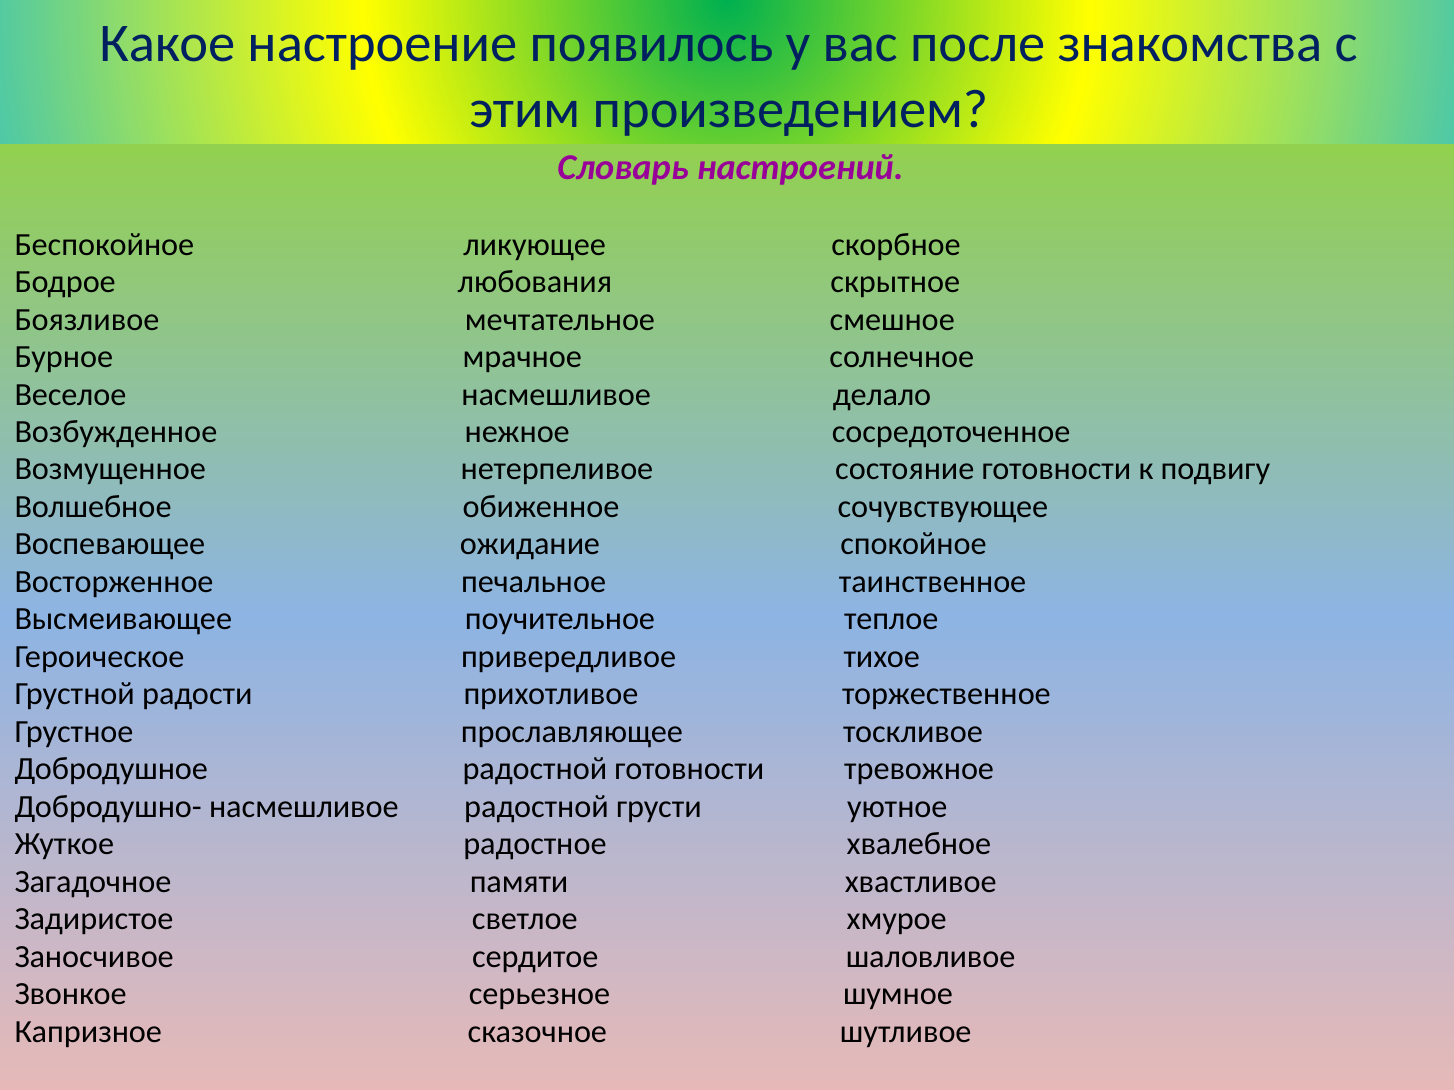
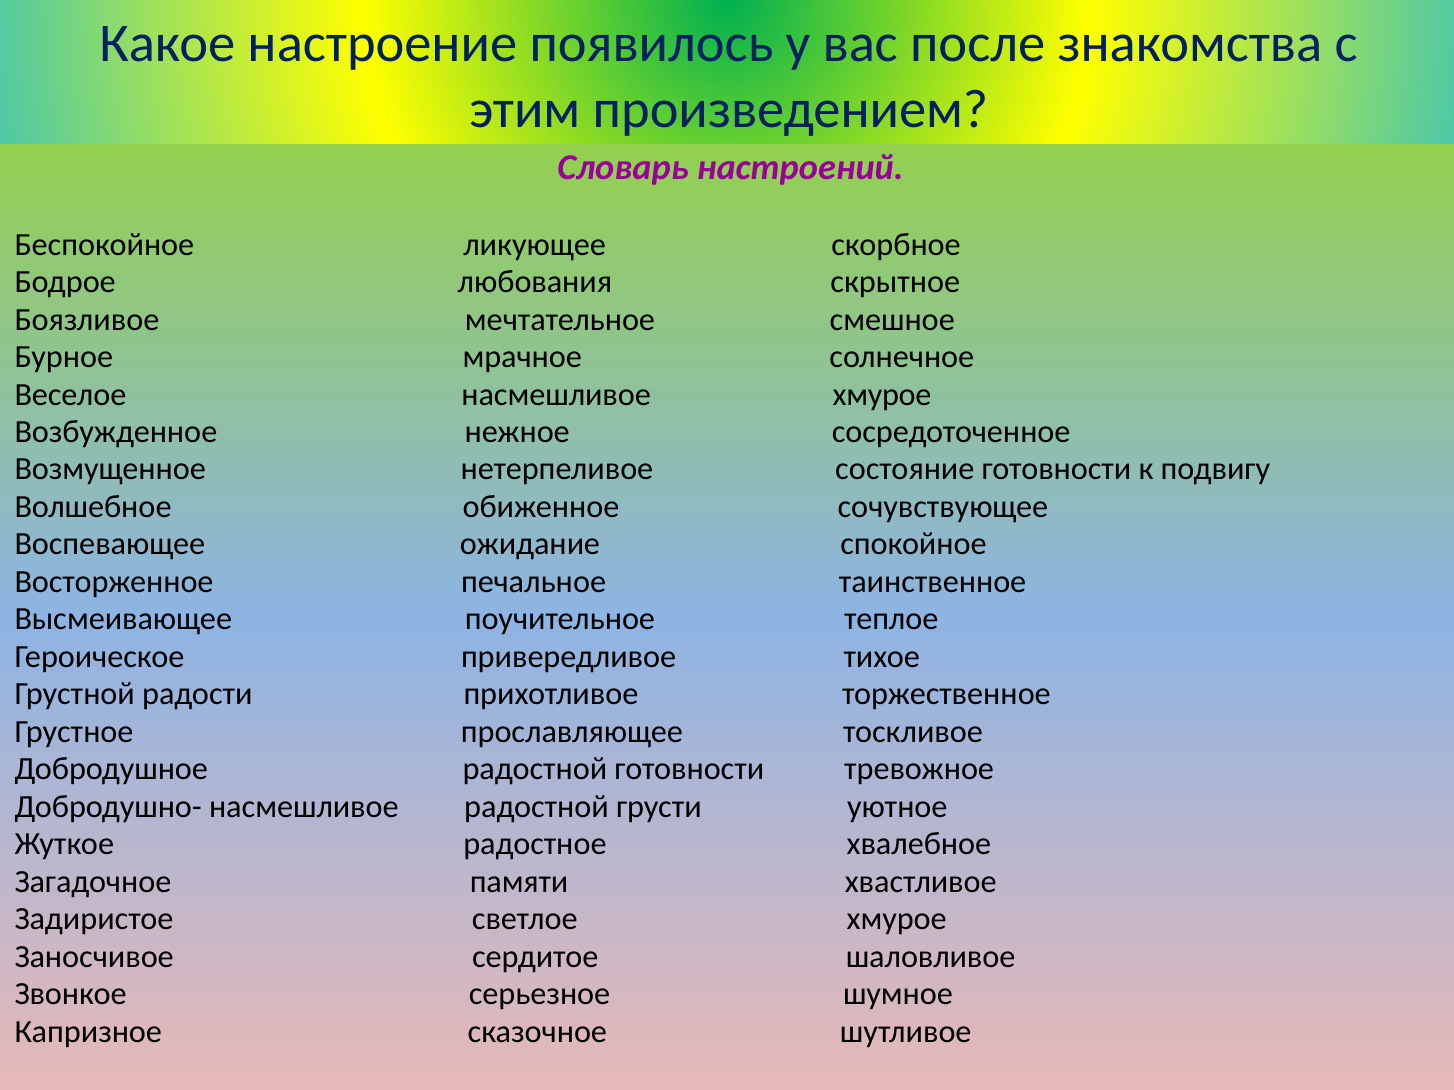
насмешливое делало: делало -> хмурое (882, 395)
